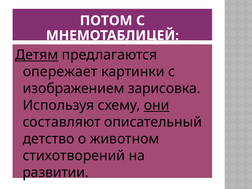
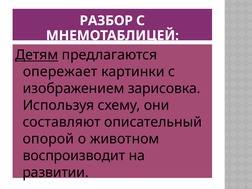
ПОТОМ: ПОТОМ -> РАЗБОР (106, 21)
они underline: present -> none (157, 105)
детство: детство -> опорой (48, 139)
стихотворений: стихотворений -> воспроизводит (74, 156)
